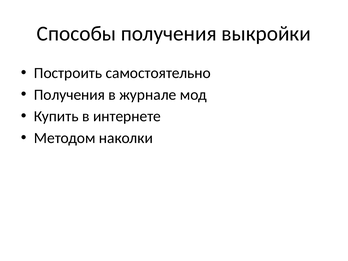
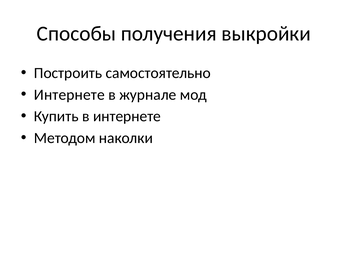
Получения: Получения -> Интернете (69, 95)
